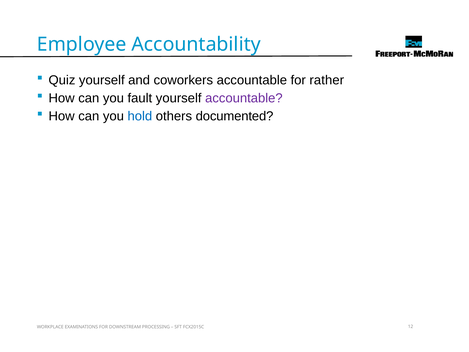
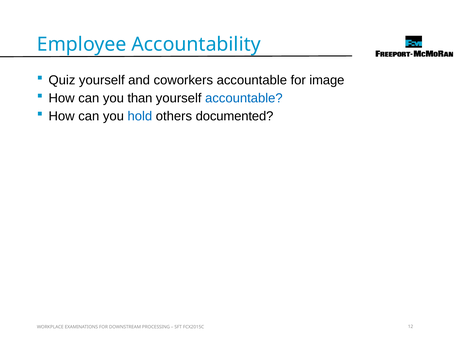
rather: rather -> image (327, 80)
fault: fault -> than (140, 98)
accountable colour: purple -> blue (244, 98)
